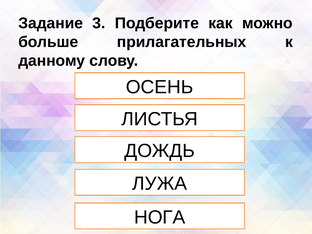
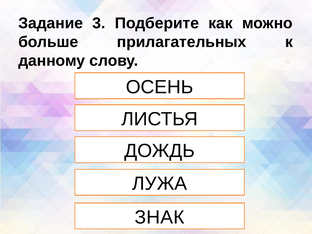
НОГА: НОГА -> ЗНАК (160, 217)
